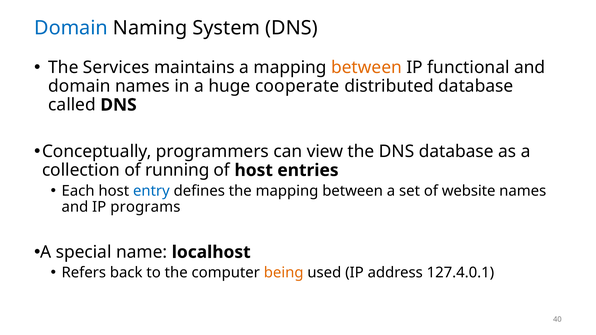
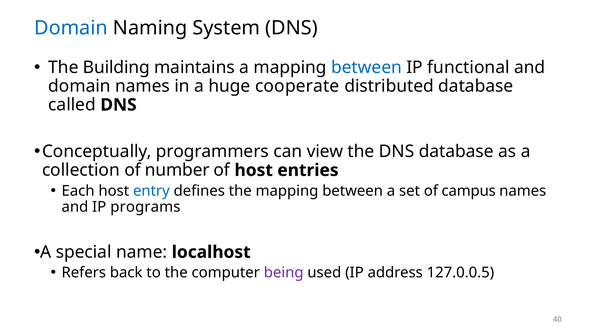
Services: Services -> Building (116, 67)
between colour: orange -> blue (367, 67)
running: running -> number (177, 170)
website: website -> campus (469, 191)
being colour: orange -> purple (284, 273)
127.4.0.1: 127.4.0.1 -> 127.0.0.5 (460, 273)
